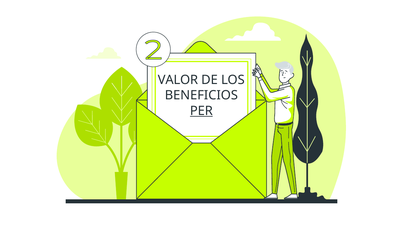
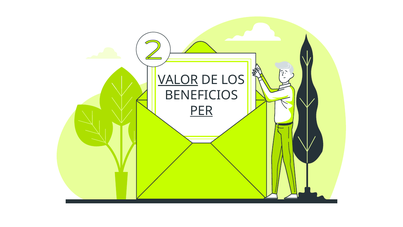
VALOR underline: none -> present (178, 80)
